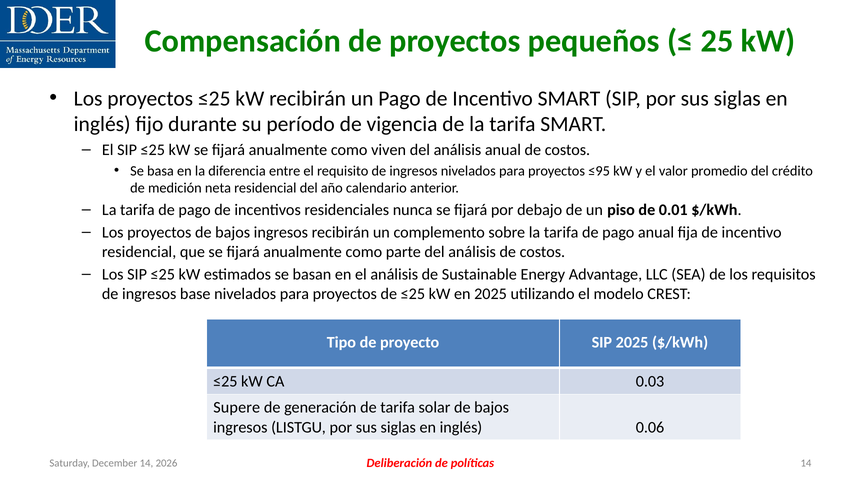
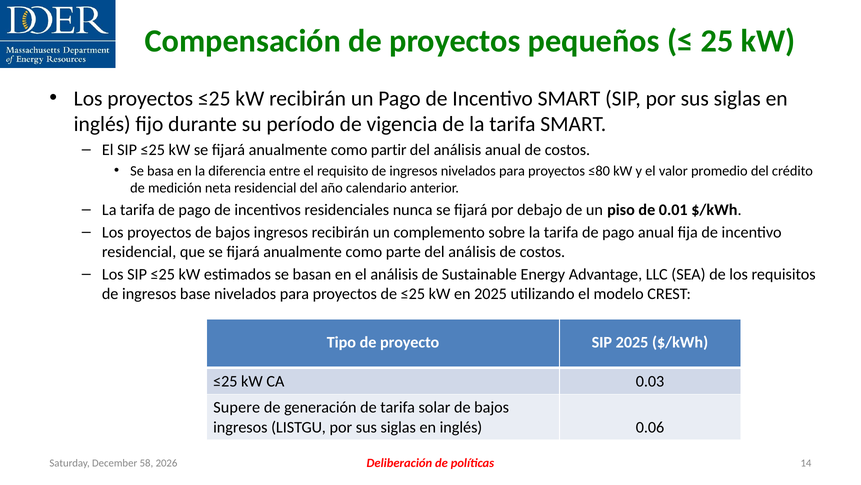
viven: viven -> partir (389, 150)
≤95: ≤95 -> ≤80 (599, 171)
14: 14 -> 58 (146, 462)
